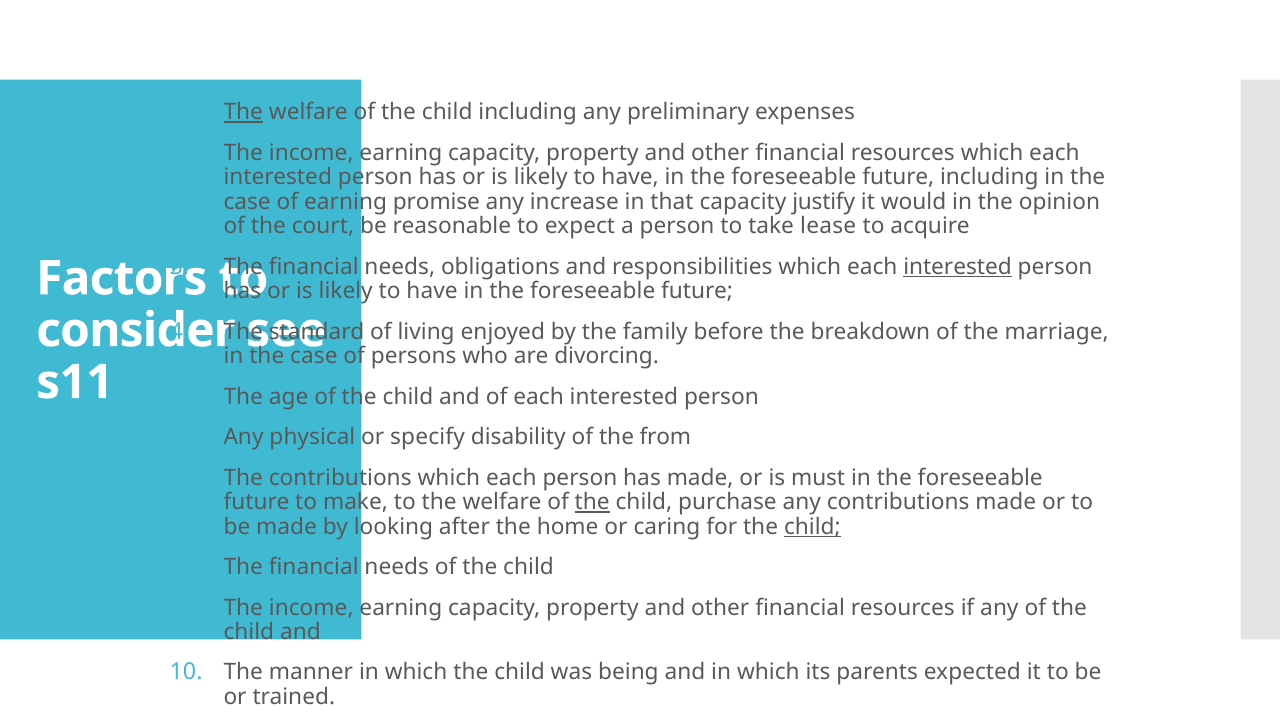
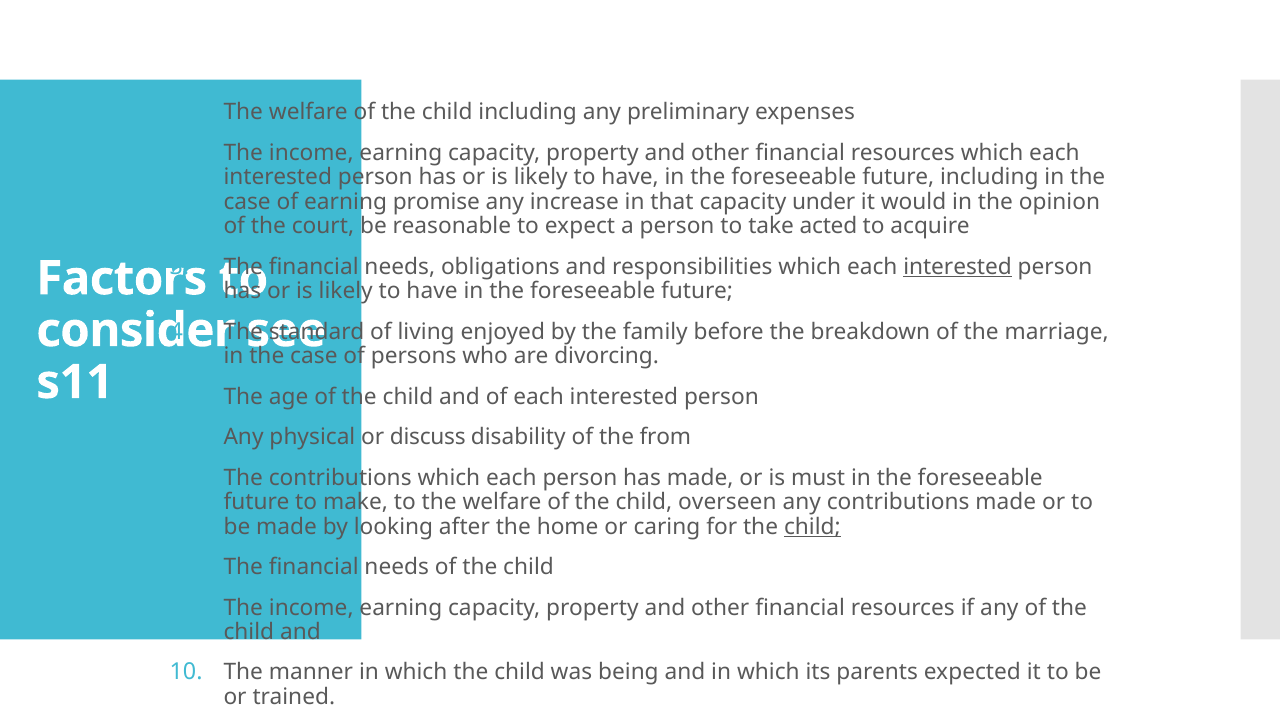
The underline: present -> none (243, 112)
justify: justify -> under (824, 202)
lease: lease -> acted (828, 226)
specify: specify -> discuss (428, 437)
the underline: present -> none (592, 502)
purchase: purchase -> overseen (727, 502)
